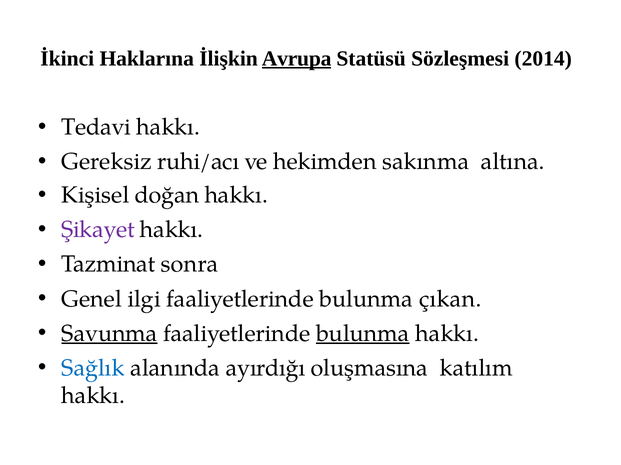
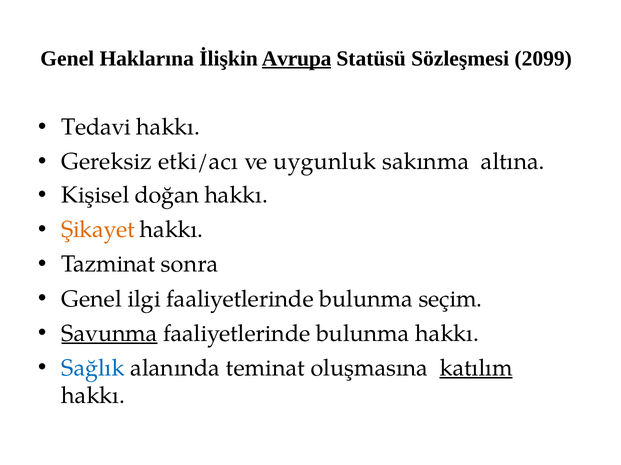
İkinci: İkinci -> Genel (67, 59)
2014: 2014 -> 2099 (543, 59)
ruhi/acı: ruhi/acı -> etki/acı (198, 162)
hekimden: hekimden -> uygunluk (325, 162)
Şikayet colour: purple -> orange (98, 230)
çıkan: çıkan -> seçim (450, 299)
bulunma underline: present -> none (363, 334)
ayırdığı: ayırdığı -> teminat (265, 368)
katılım underline: none -> present (476, 368)
